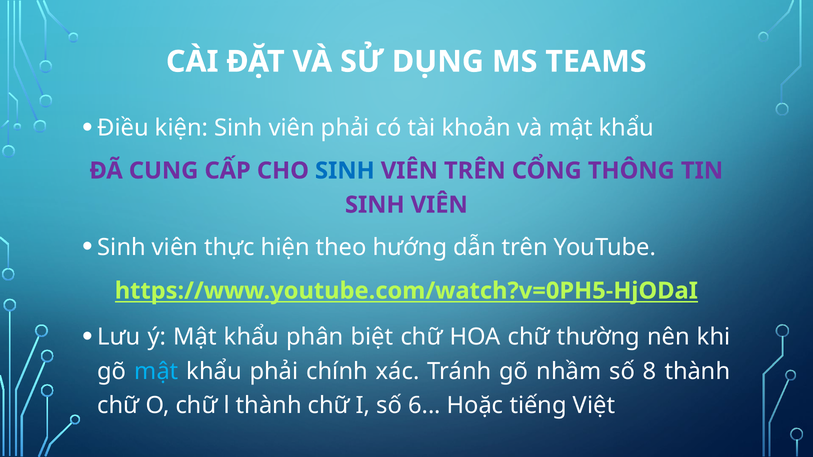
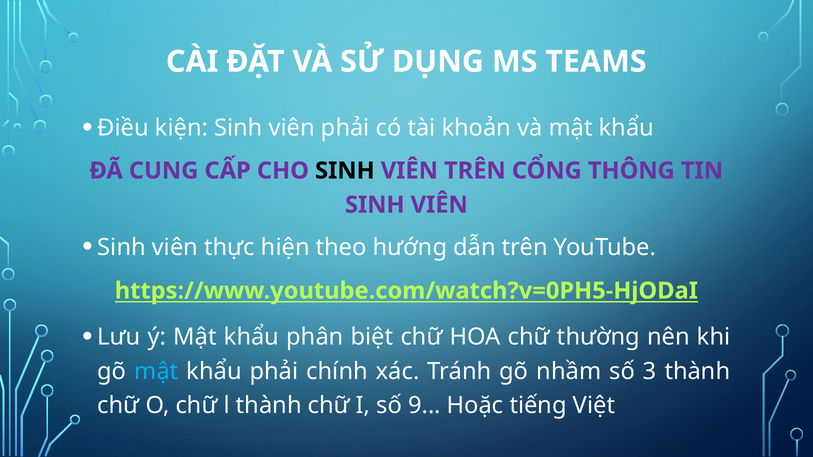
SINH colour: blue -> black (345, 171)
8: 8 -> 3 (650, 372)
6: 6 -> 9 (424, 406)
